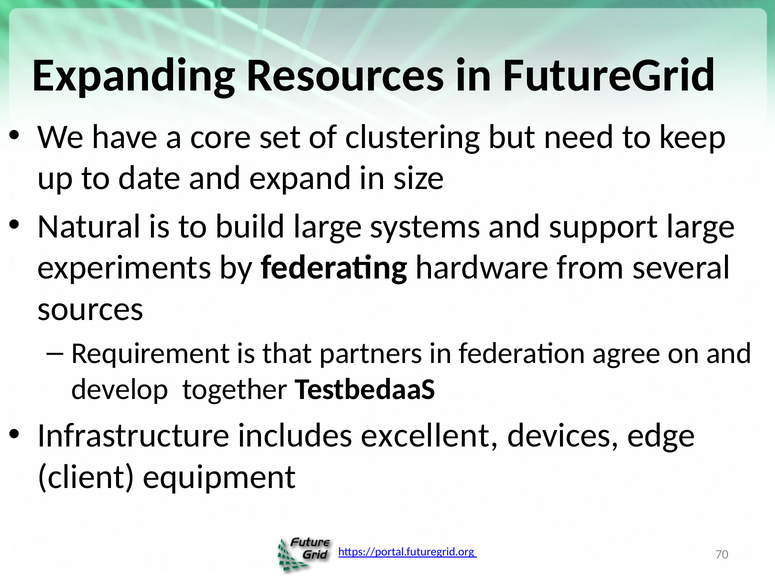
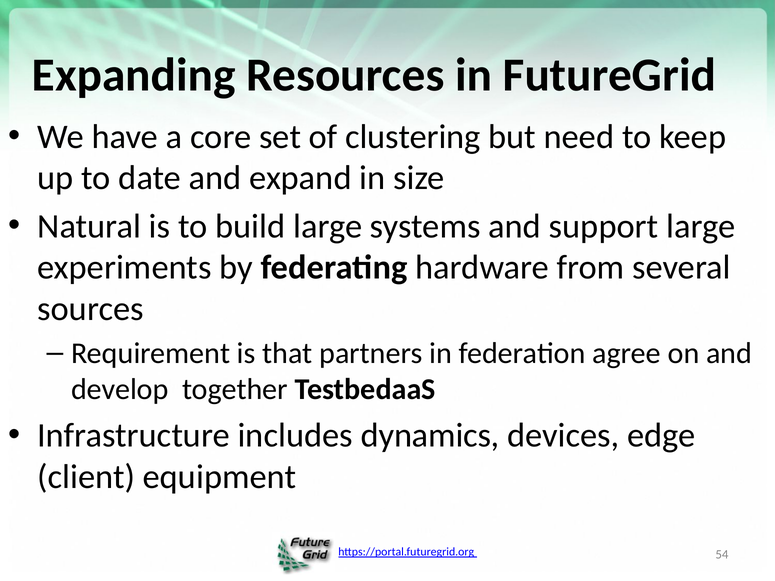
excellent: excellent -> dynamics (430, 436)
70: 70 -> 54 (722, 555)
